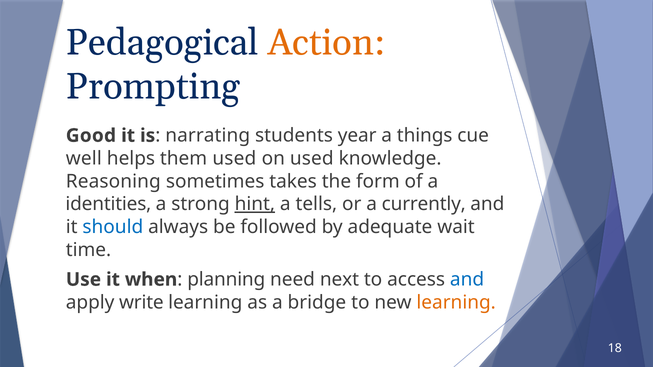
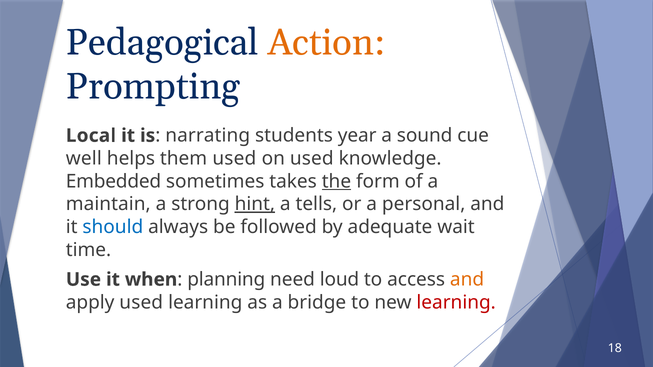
Good: Good -> Local (91, 136)
things: things -> sound (425, 136)
Reasoning: Reasoning -> Embedded (113, 181)
the underline: none -> present (336, 181)
identities: identities -> maintain (108, 204)
currently: currently -> personal (424, 204)
next: next -> loud (340, 280)
and colour: blue -> orange (467, 280)
apply write: write -> used (141, 303)
learning colour: orange -> red (456, 303)
